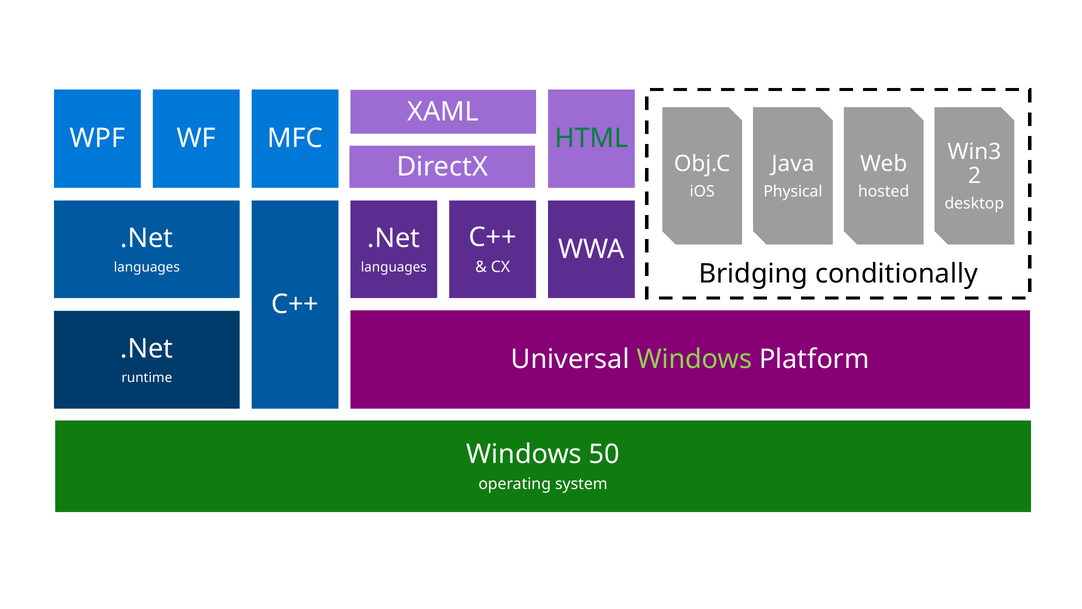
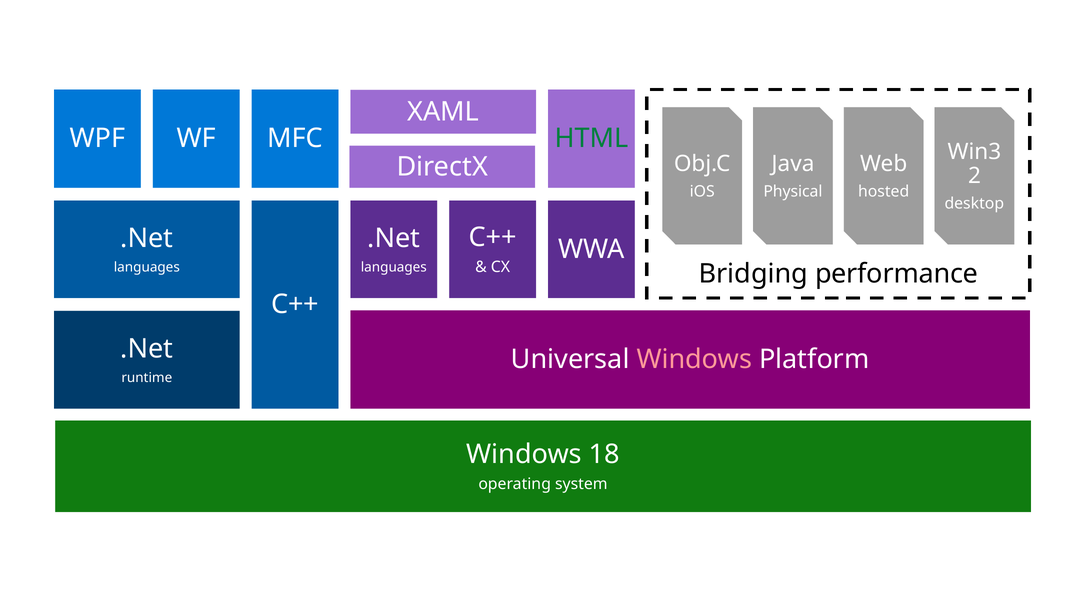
conditionally: conditionally -> performance (897, 273)
Windows colour: light green -> pink (694, 359)
50: 50 -> 18 (604, 454)
